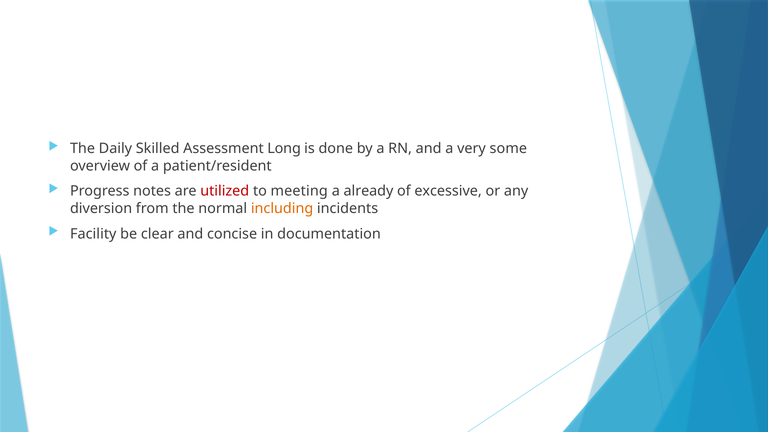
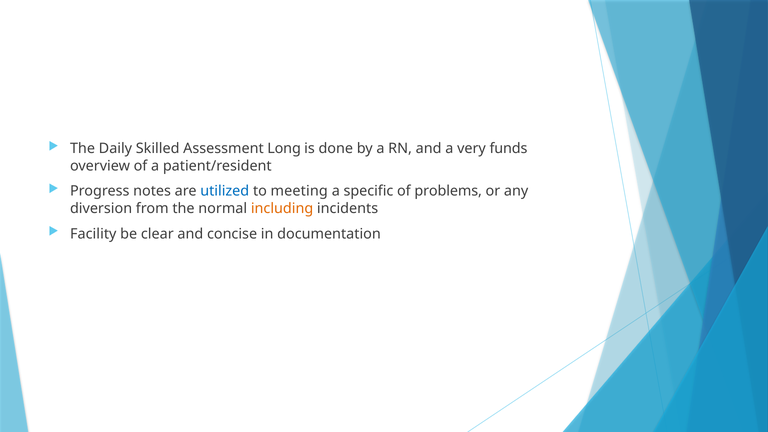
some: some -> funds (508, 149)
utilized colour: red -> blue (225, 191)
already: already -> specific (368, 191)
excessive: excessive -> problems (448, 191)
